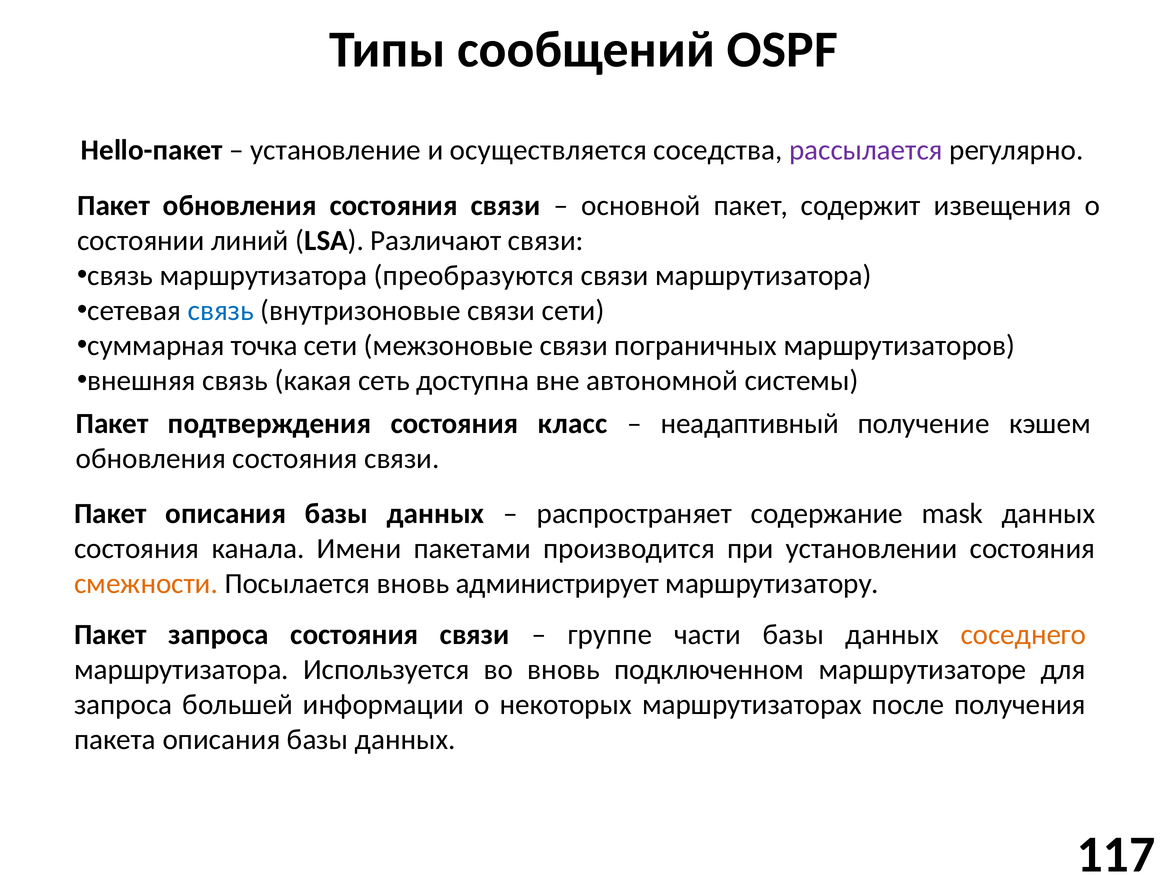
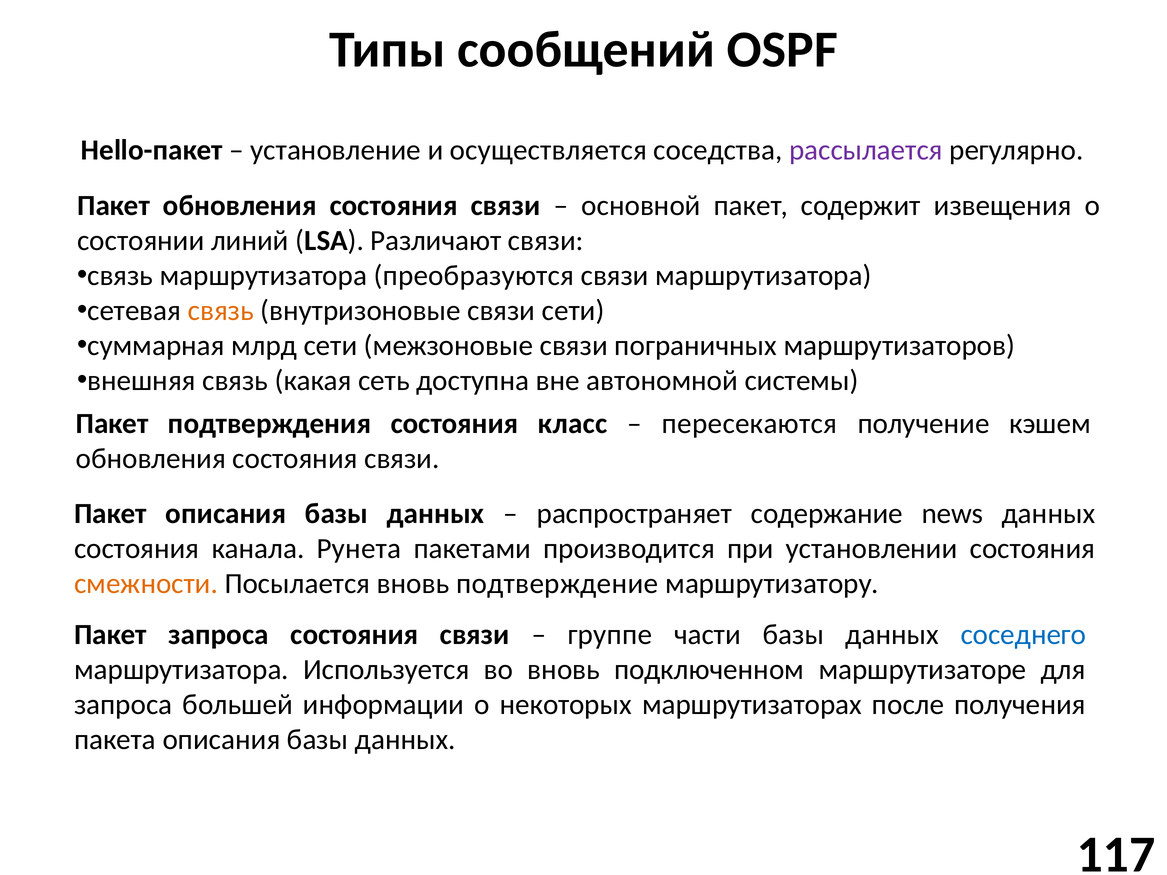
связь colour: blue -> orange (221, 311)
точка: точка -> млрд (264, 346)
неадаптивный: неадаптивный -> пересекаются (750, 424)
mask: mask -> news (952, 514)
Имени: Имени -> Рунета (359, 549)
администрирует: администрирует -> подтверждение (557, 584)
соседнего colour: orange -> blue (1023, 635)
